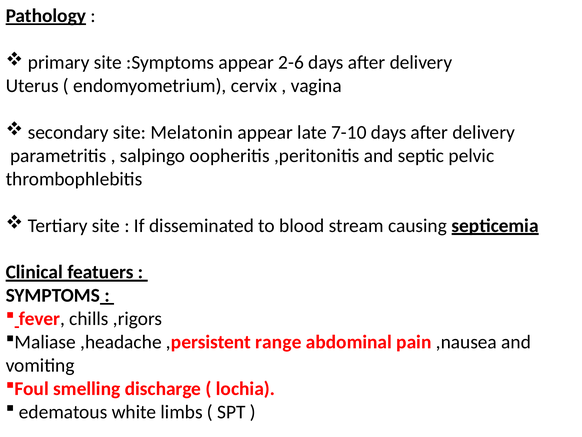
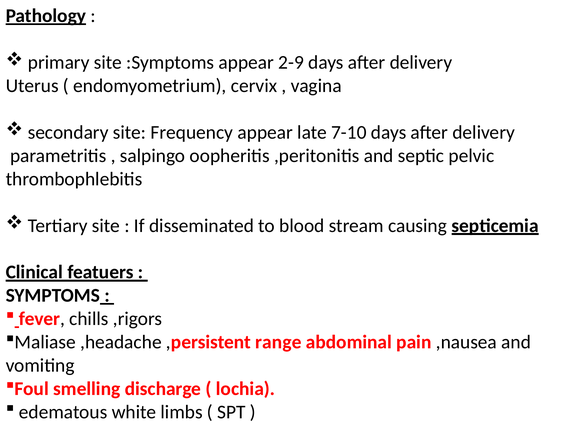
2-6: 2-6 -> 2-9 (291, 62)
Melatonin: Melatonin -> Frequency (192, 132)
